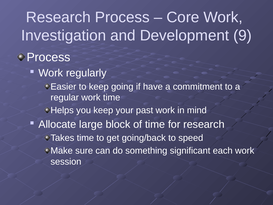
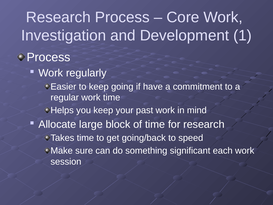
9: 9 -> 1 (243, 35)
